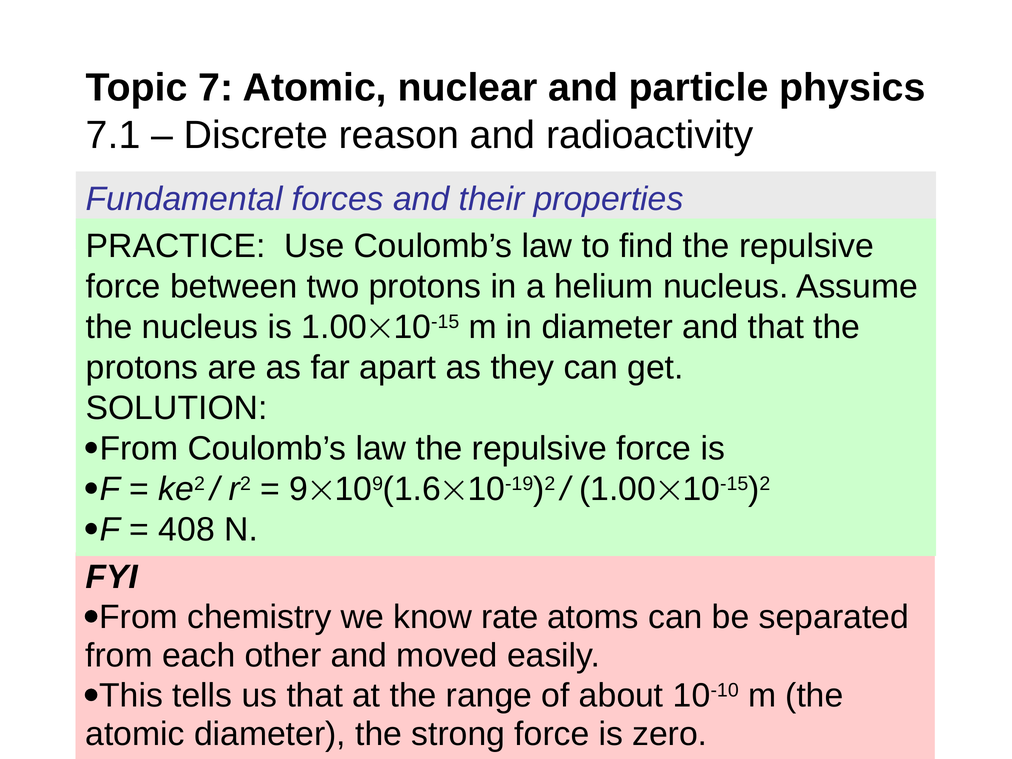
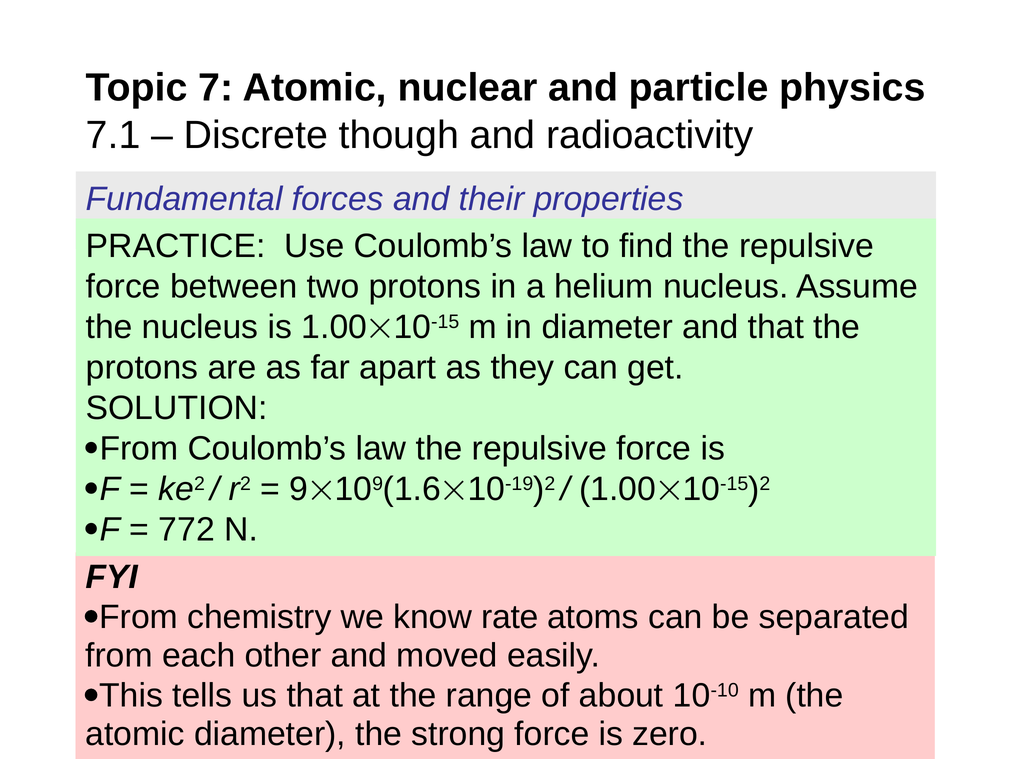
reason: reason -> though (399, 135)
408: 408 -> 772 (187, 530)
